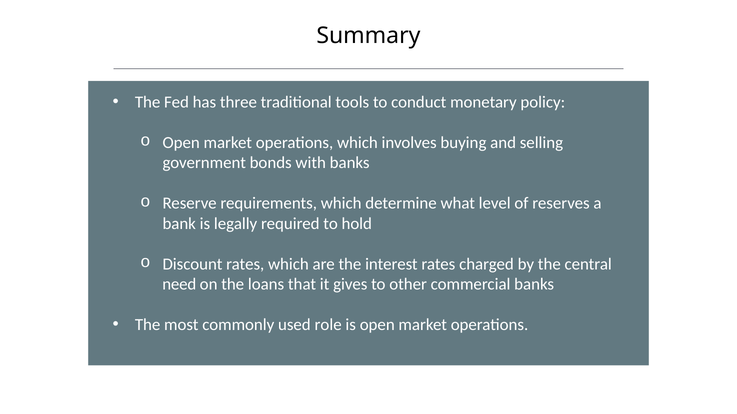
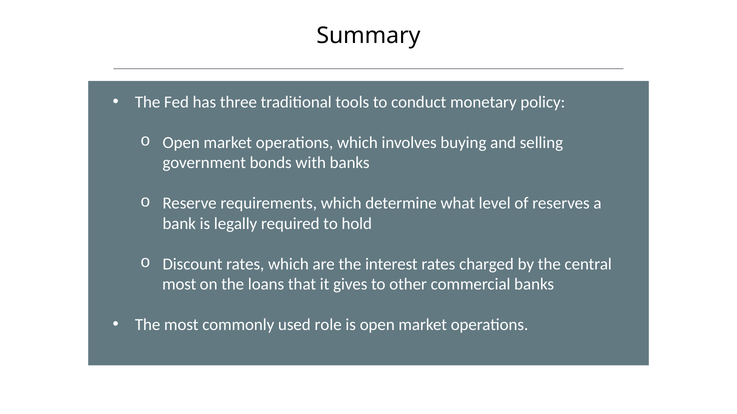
need: need -> most (179, 285)
